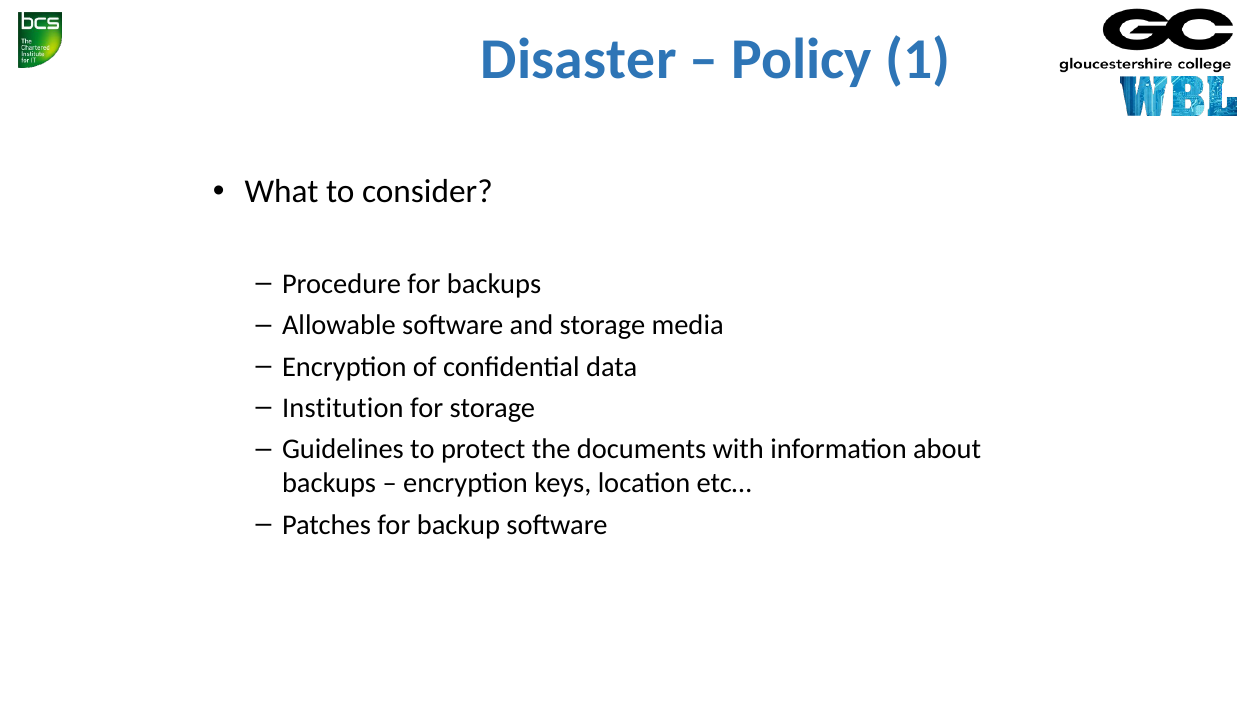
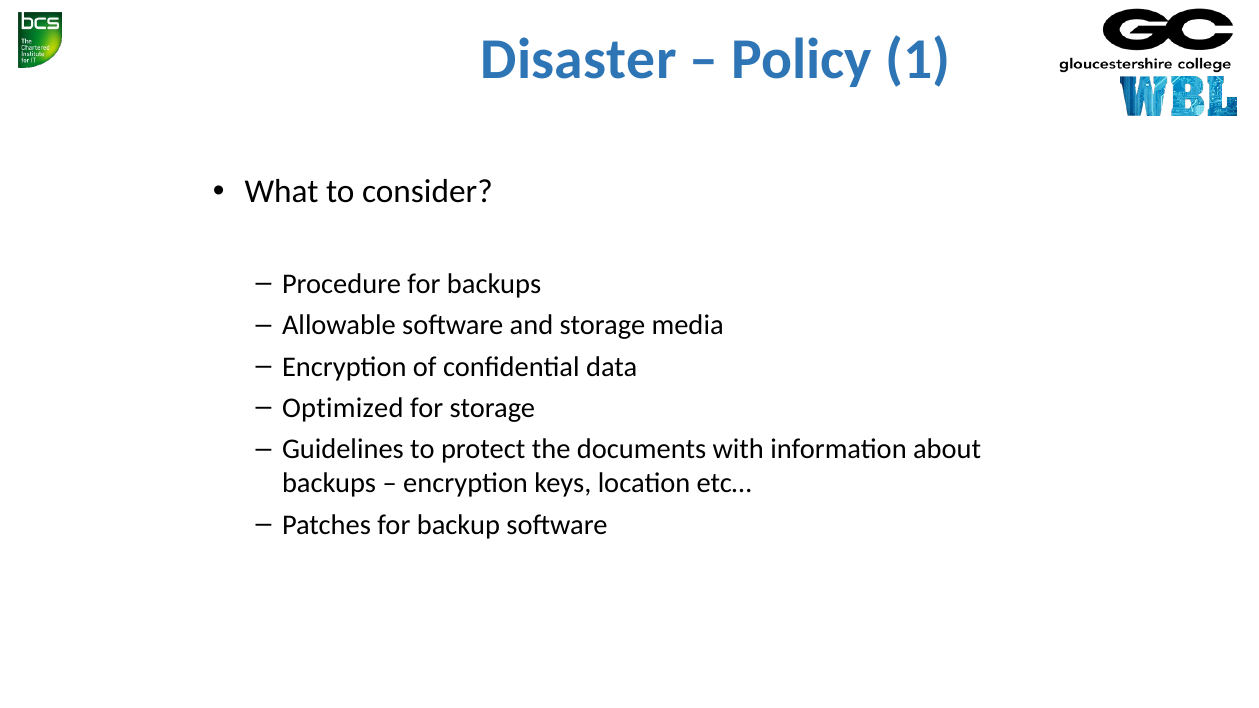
Institution: Institution -> Optimized (343, 408)
